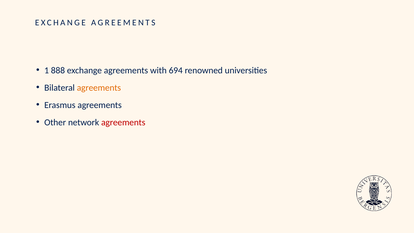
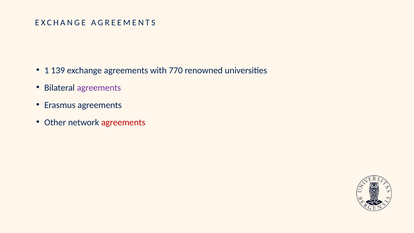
888: 888 -> 139 (58, 70)
694: 694 -> 770 (176, 70)
agreements colour: orange -> purple (99, 88)
